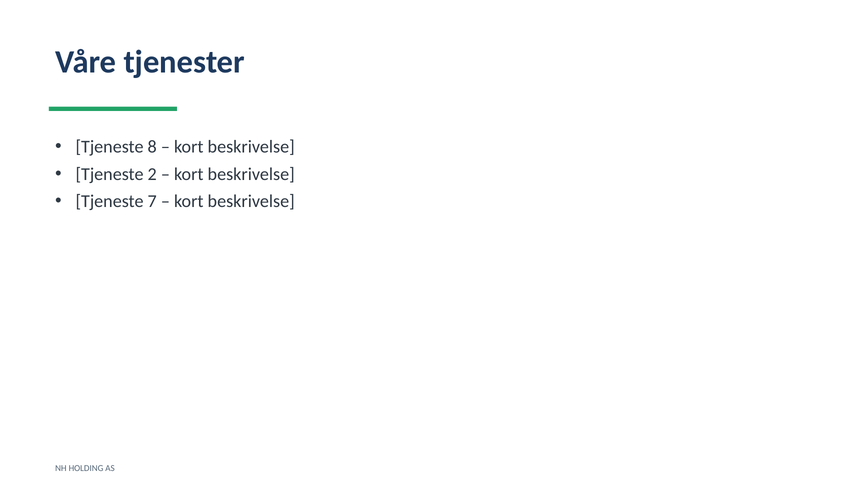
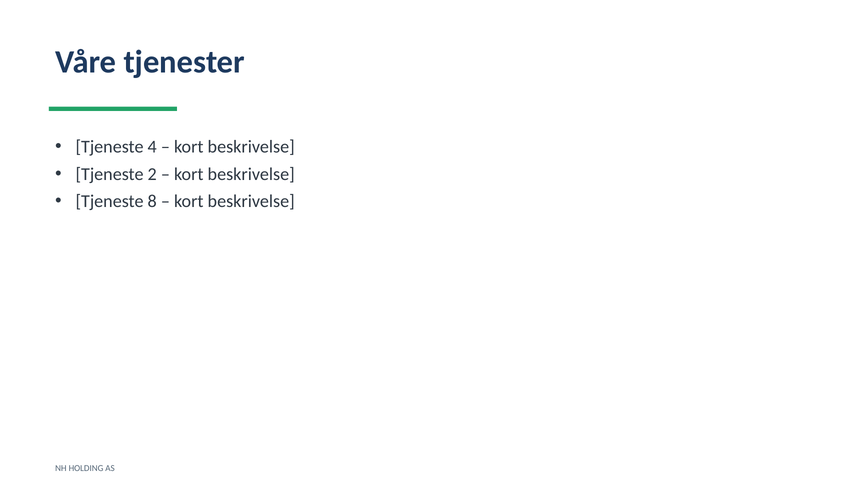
8: 8 -> 4 (152, 147)
7: 7 -> 8 (152, 201)
